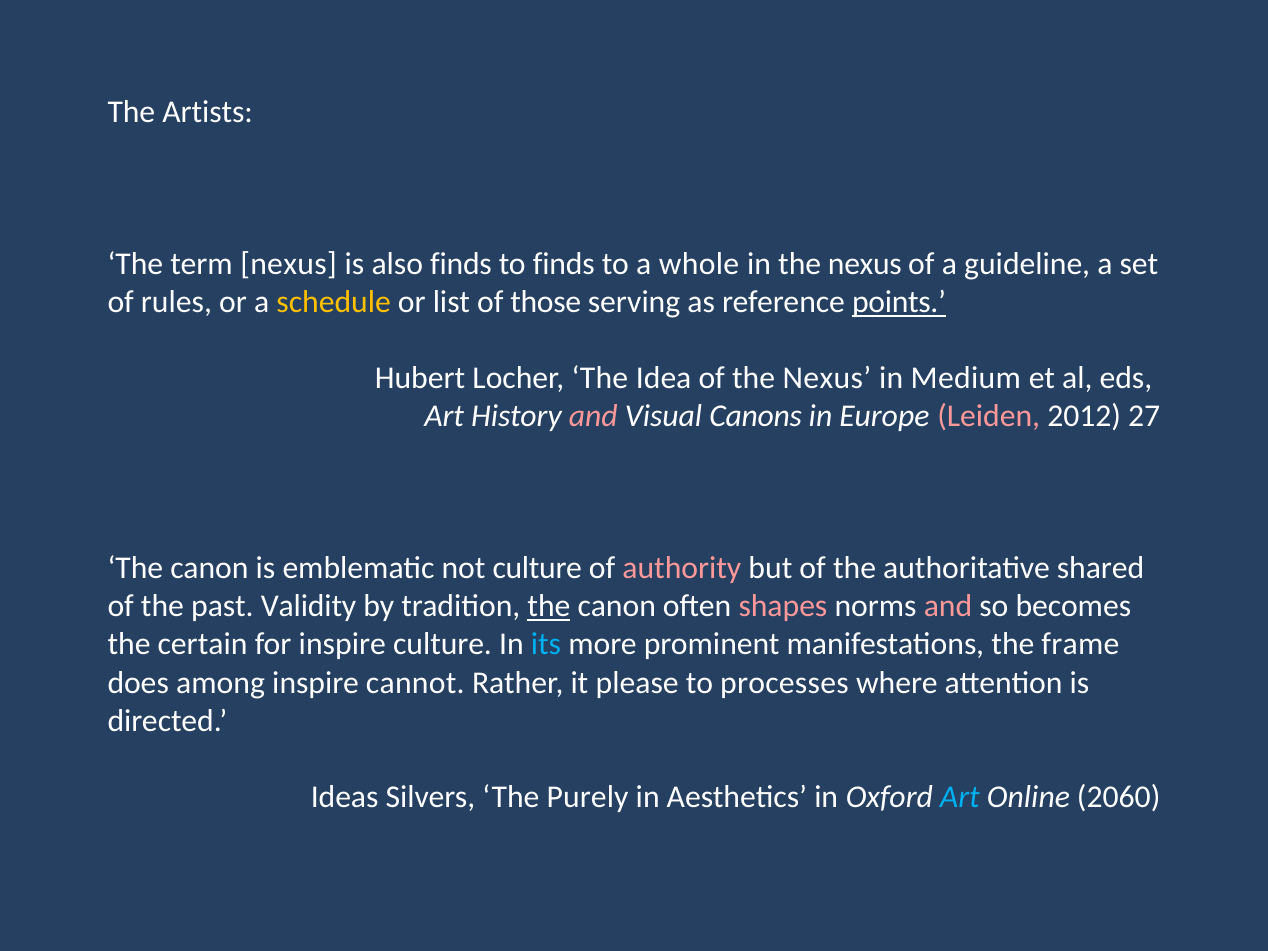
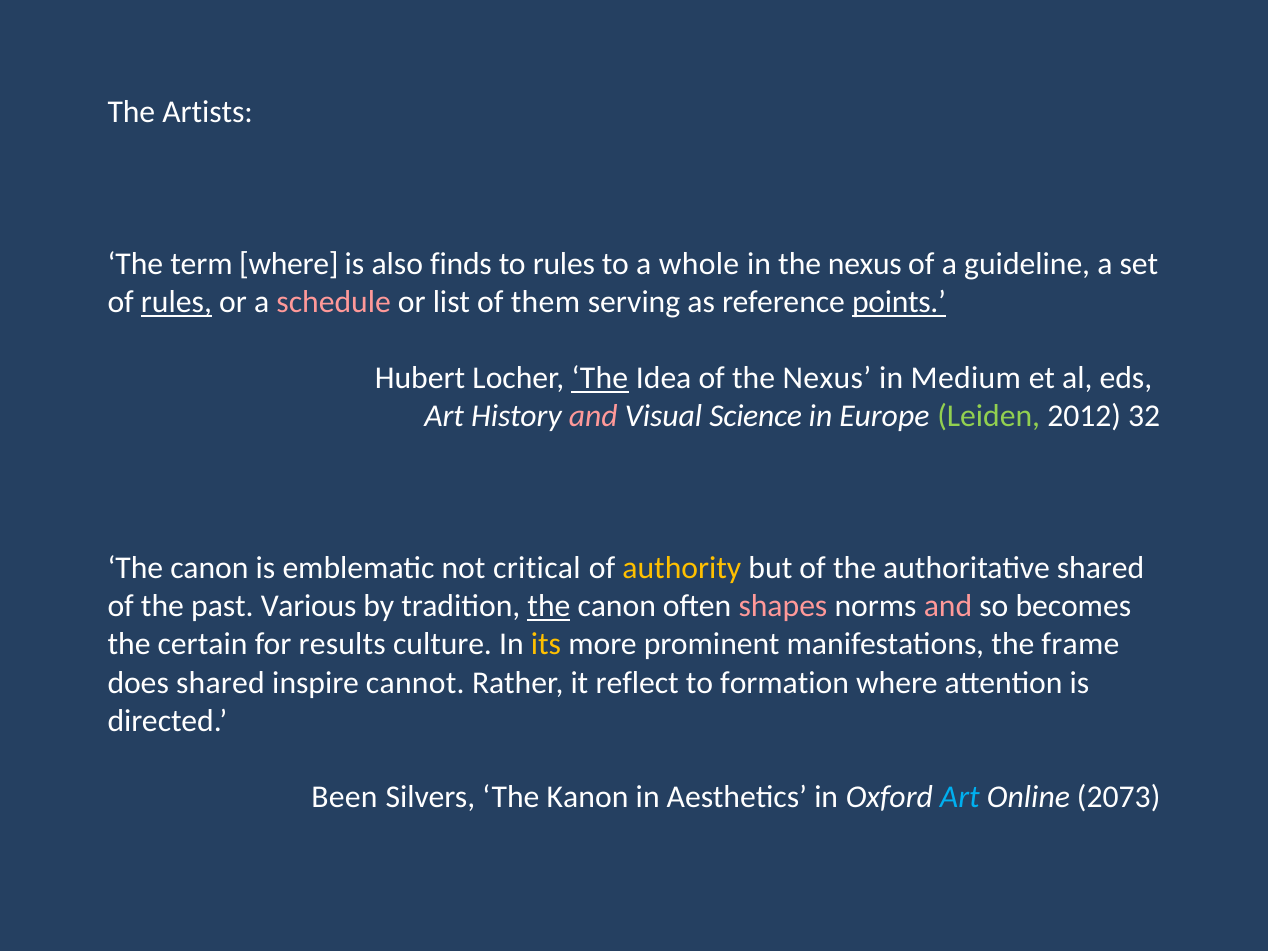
term nexus: nexus -> where (289, 264)
to finds: finds -> rules (564, 264)
rules underline: none -> present (176, 302)
schedule colour: yellow -> pink (334, 302)
those: those -> them (545, 302)
The underline: none -> present (600, 378)
Canons: Canons -> Science (756, 416)
Leiden colour: pink -> light green (989, 416)
27: 27 -> 32 (1144, 416)
not culture: culture -> critical (537, 568)
authority colour: pink -> yellow (682, 568)
Validity: Validity -> Various (309, 606)
for inspire: inspire -> results (342, 645)
its colour: light blue -> yellow (546, 645)
does among: among -> shared (220, 683)
please: please -> reflect (637, 683)
processes: processes -> formation (785, 683)
Ideas: Ideas -> Been (344, 797)
Purely: Purely -> Kanon (588, 797)
2060: 2060 -> 2073 (1119, 797)
